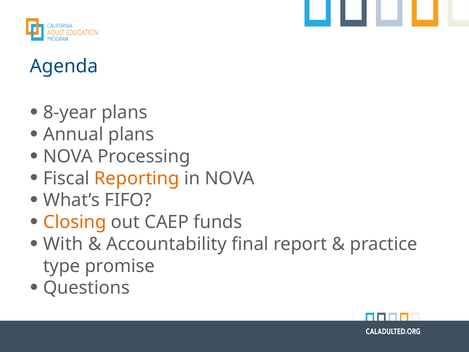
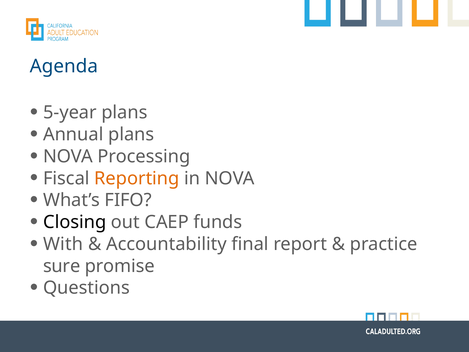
8-year: 8-year -> 5-year (70, 113)
Closing colour: orange -> black (75, 222)
type: type -> sure (62, 266)
